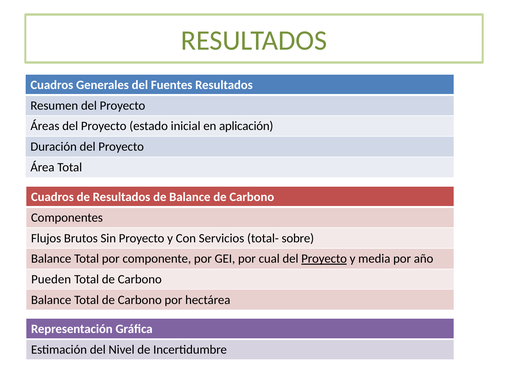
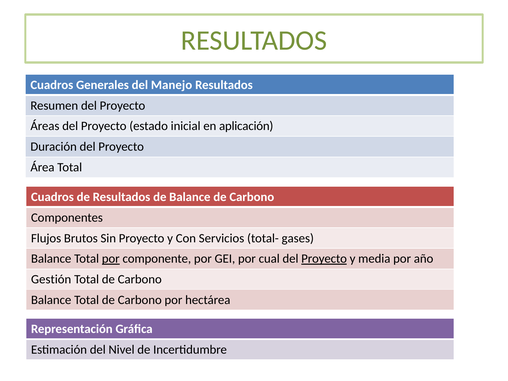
Fuentes: Fuentes -> Manejo (172, 85)
sobre: sobre -> gases (298, 238)
por underline: none -> present (111, 259)
Pueden: Pueden -> Gestión (51, 279)
